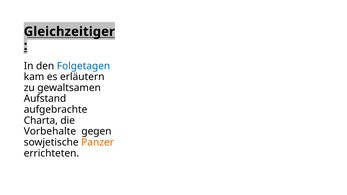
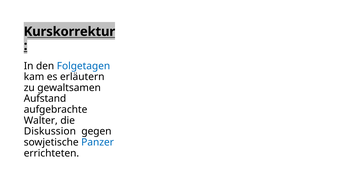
Gleichzeitiger: Gleichzeitiger -> Kurskorrektur (69, 32)
Charta: Charta -> Walter (41, 121)
Vorbehalte: Vorbehalte -> Diskussion (50, 131)
Panzer colour: orange -> blue (98, 142)
